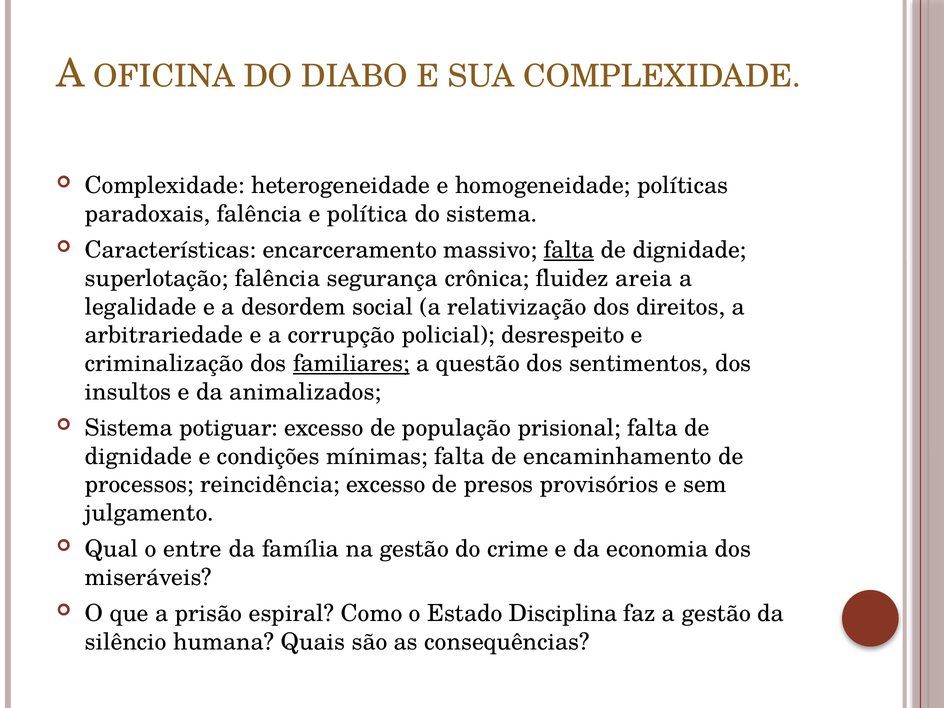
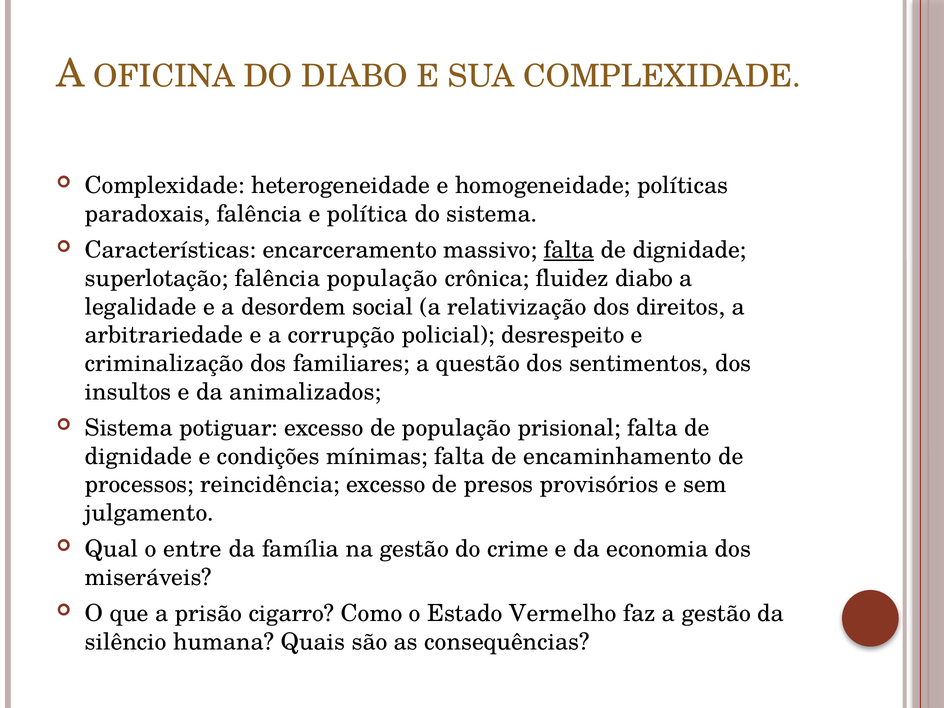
falência segurança: segurança -> população (382, 278)
fluidez areia: areia -> diabo (644, 278)
familiares underline: present -> none (351, 363)
espiral: espiral -> cigarro (292, 614)
Disciplina: Disciplina -> Vermelho (563, 614)
